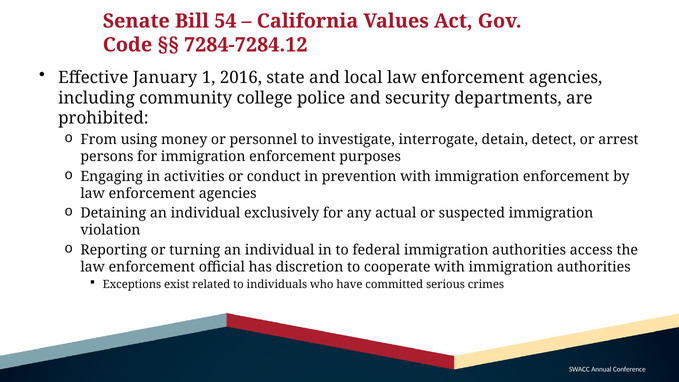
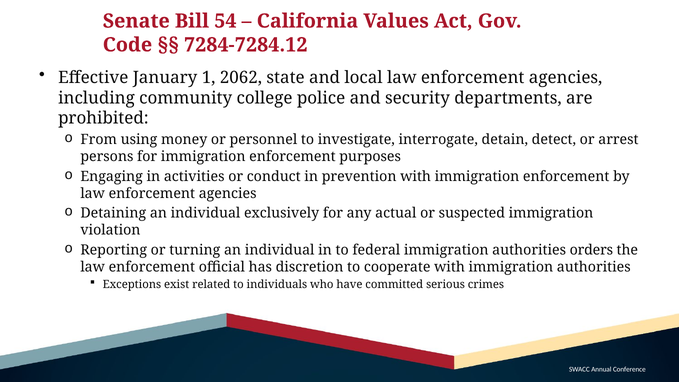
2016: 2016 -> 2062 (241, 78)
access: access -> orders (591, 250)
